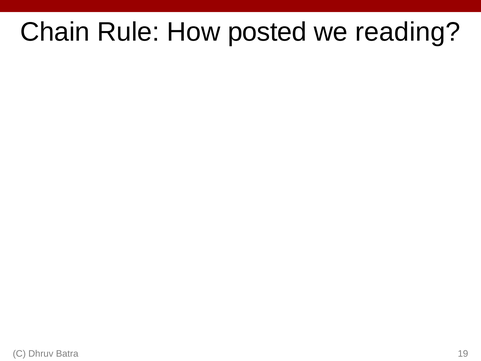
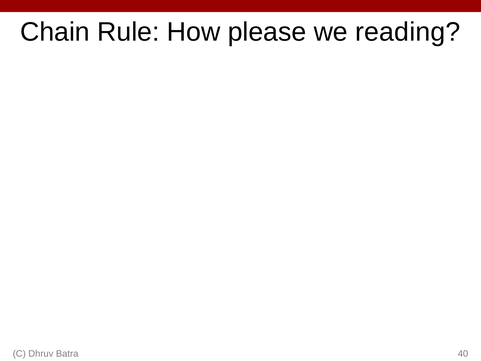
posted: posted -> please (267, 32)
19: 19 -> 40 (463, 353)
